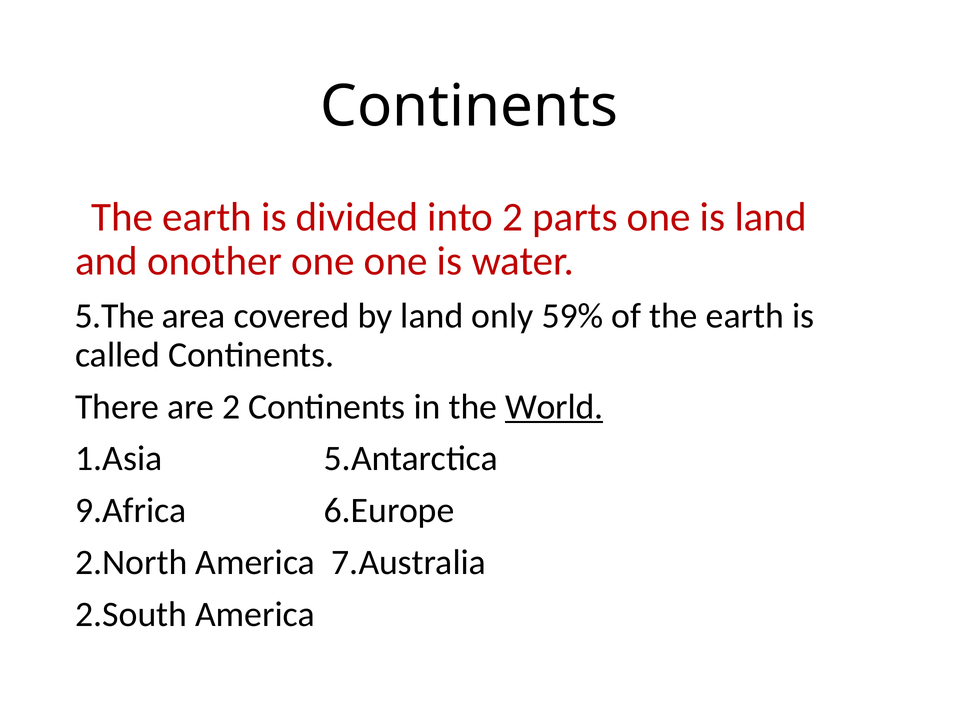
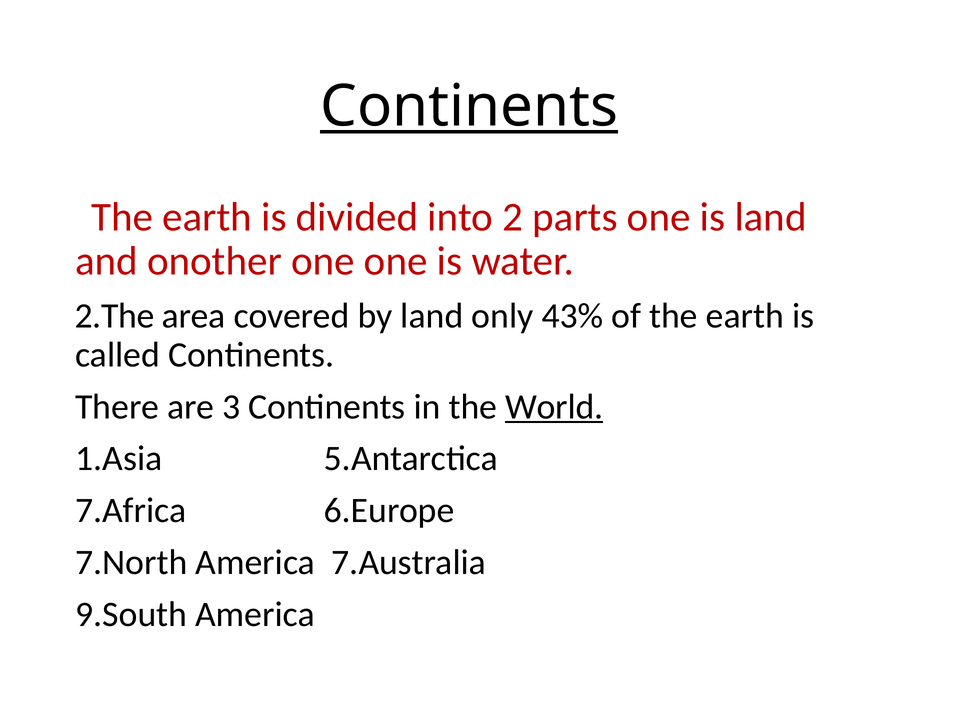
Continents underline: none -> present (469, 107)
5.The: 5.The -> 2.The (114, 316)
59%: 59% -> 43% (572, 316)
are 2: 2 -> 3 (231, 407)
9.Africa: 9.Africa -> 7.Africa (131, 511)
2.North: 2.North -> 7.North (131, 563)
2.South: 2.South -> 9.South (131, 615)
